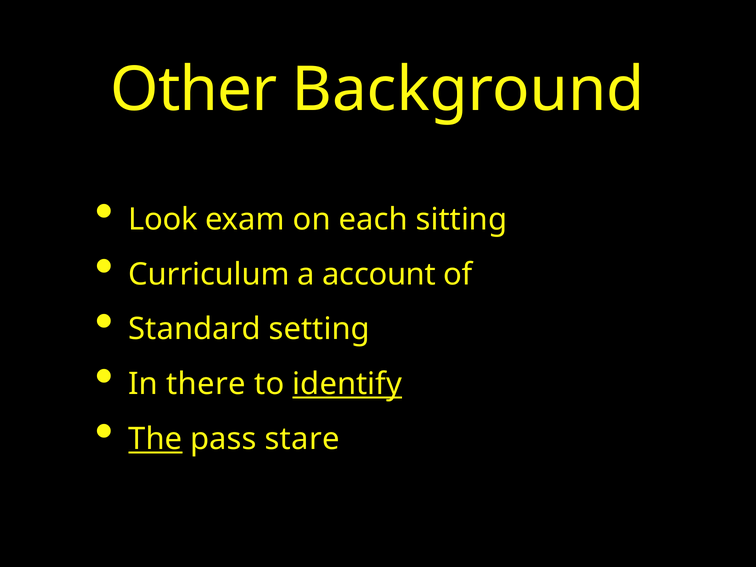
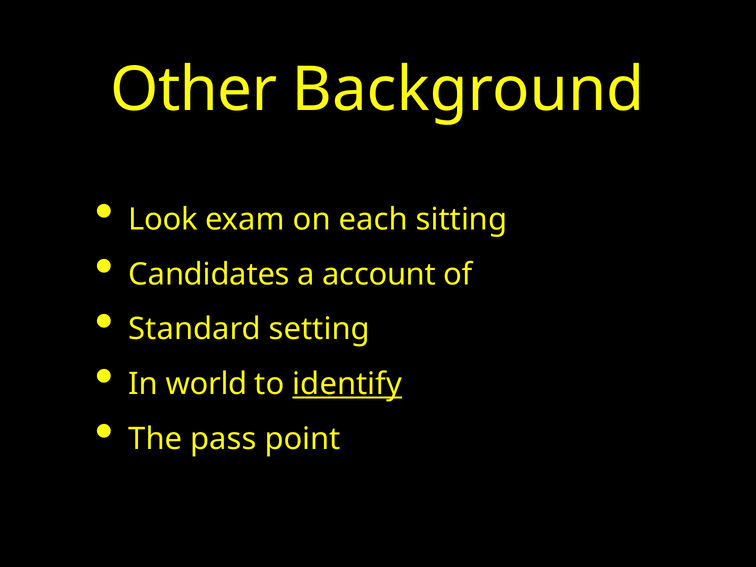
Curriculum: Curriculum -> Candidates (209, 274)
there: there -> world (206, 384)
The underline: present -> none (155, 439)
stare: stare -> point (302, 439)
